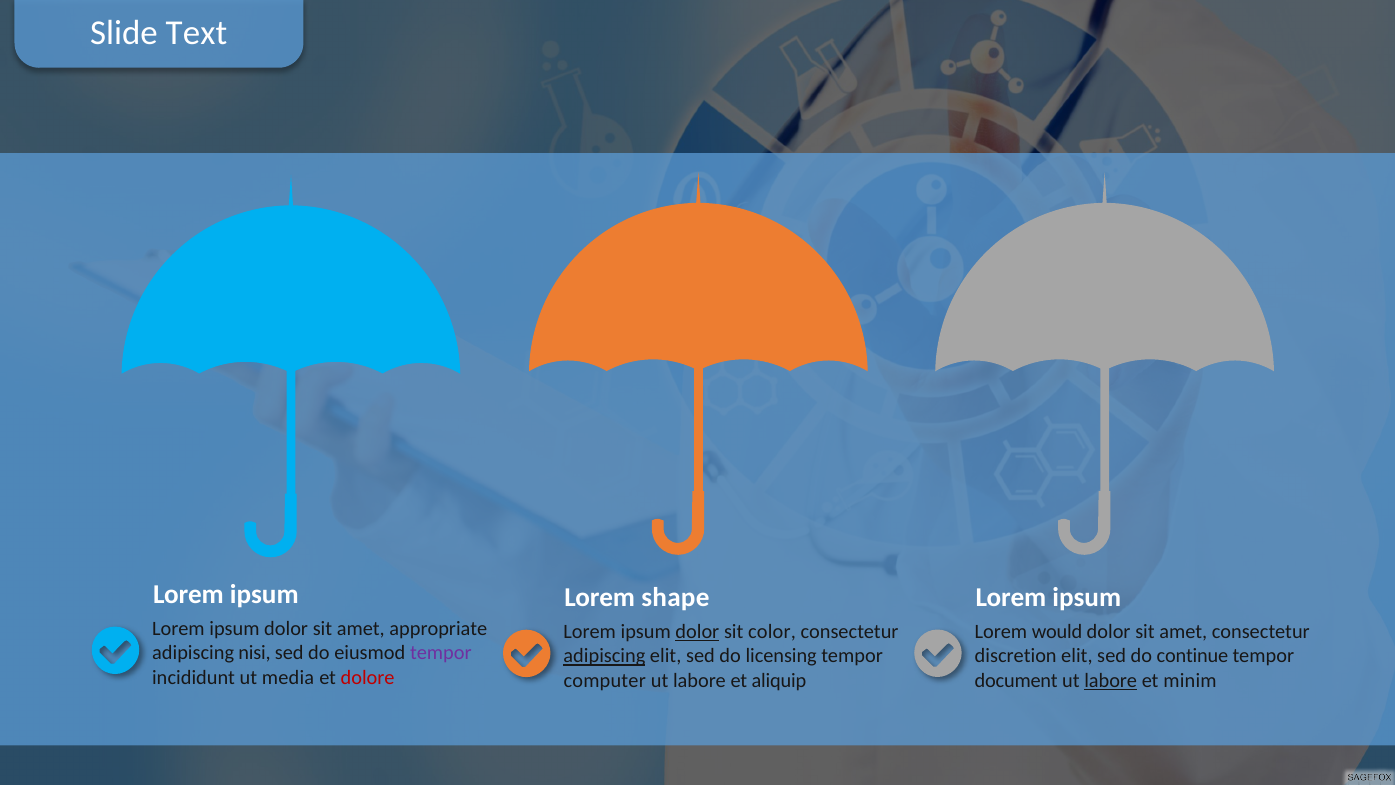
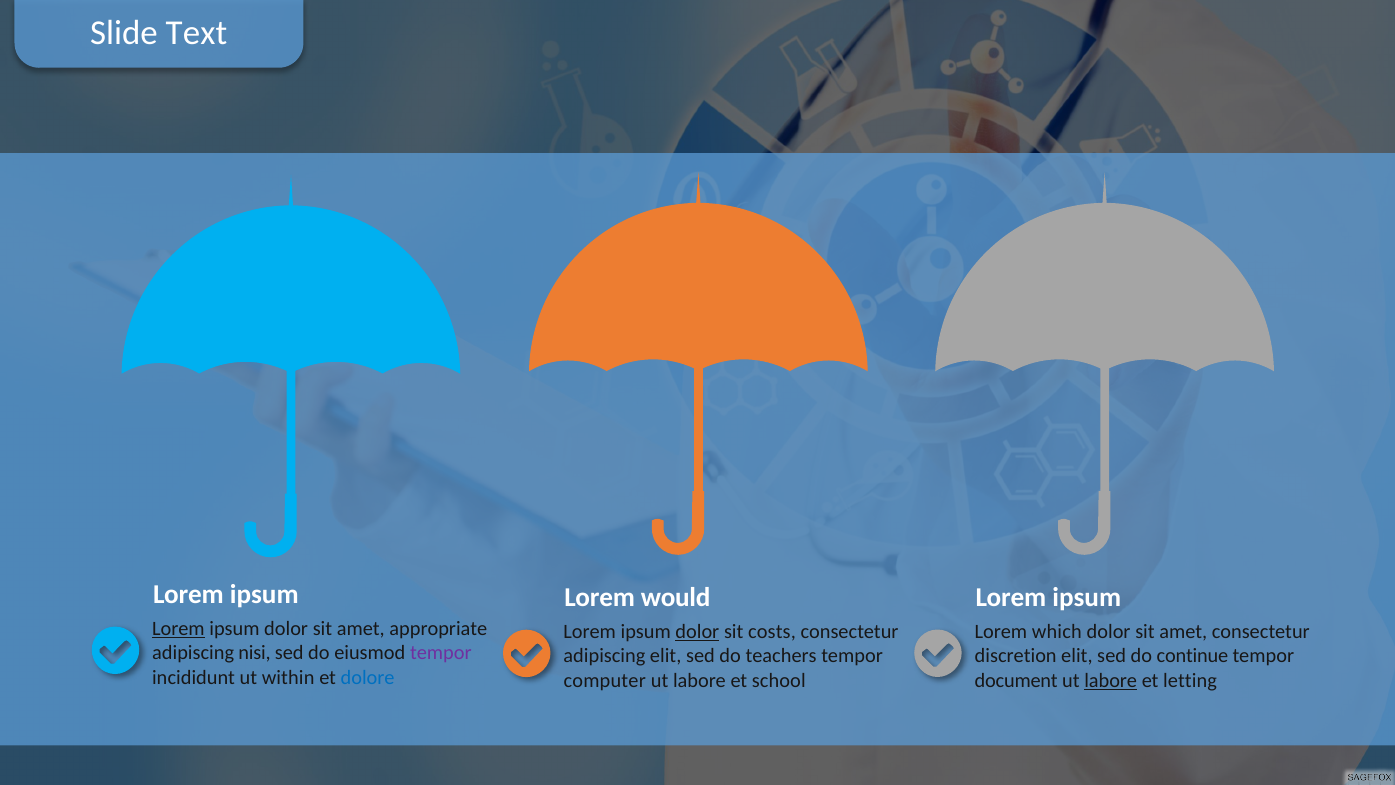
shape: shape -> would (676, 597)
Lorem underline: none -> present (178, 628)
would: would -> which (1057, 631)
color: color -> costs (772, 632)
adipiscing underline: present -> none (604, 656)
licensing: licensing -> teachers (781, 656)
media: media -> within (288, 677)
dolore colour: red -> blue (368, 677)
minim: minim -> letting (1190, 680)
aliquip: aliquip -> school (779, 680)
